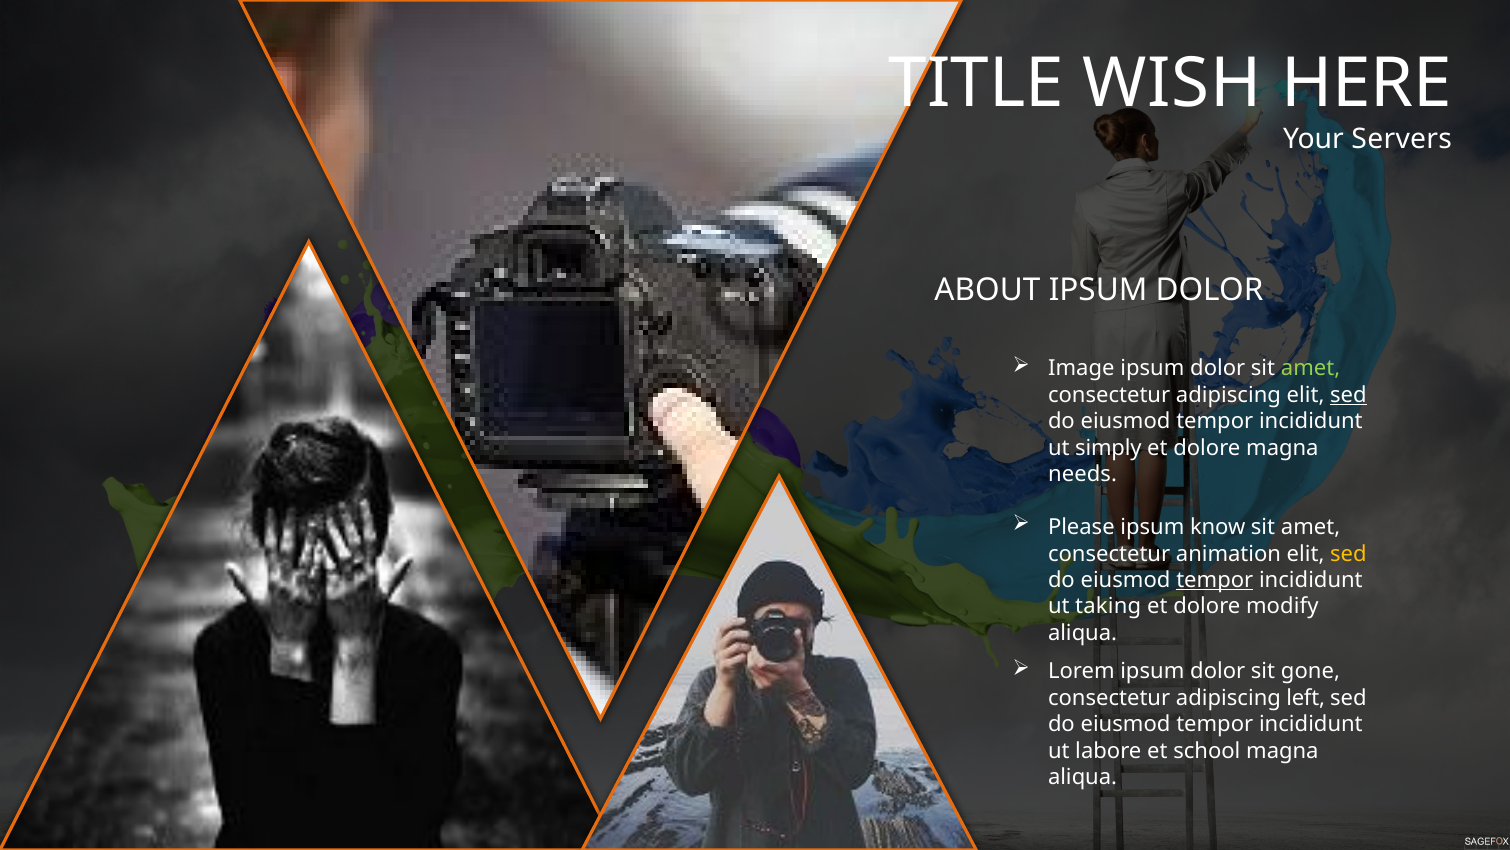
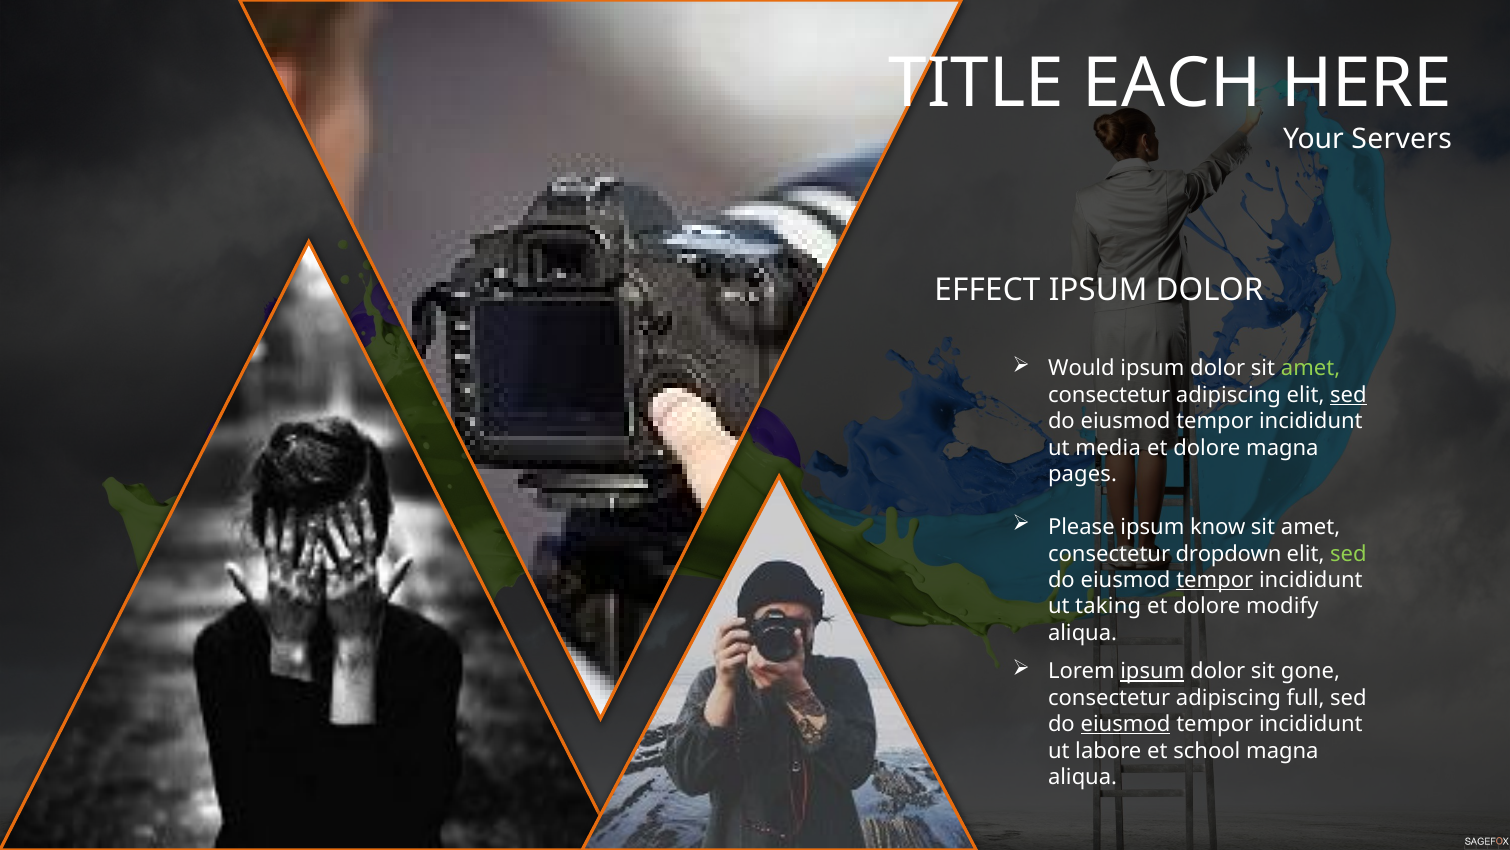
WISH: WISH -> EACH (1172, 84)
ABOUT: ABOUT -> EFFECT (987, 290)
Image: Image -> Would (1081, 368)
simply: simply -> media (1108, 448)
needs: needs -> pages (1083, 474)
animation: animation -> dropdown (1229, 553)
sed colour: yellow -> light green (1348, 553)
ipsum underline: none -> present (1152, 671)
left: left -> full (1306, 697)
eiusmod underline: none -> present (1126, 724)
